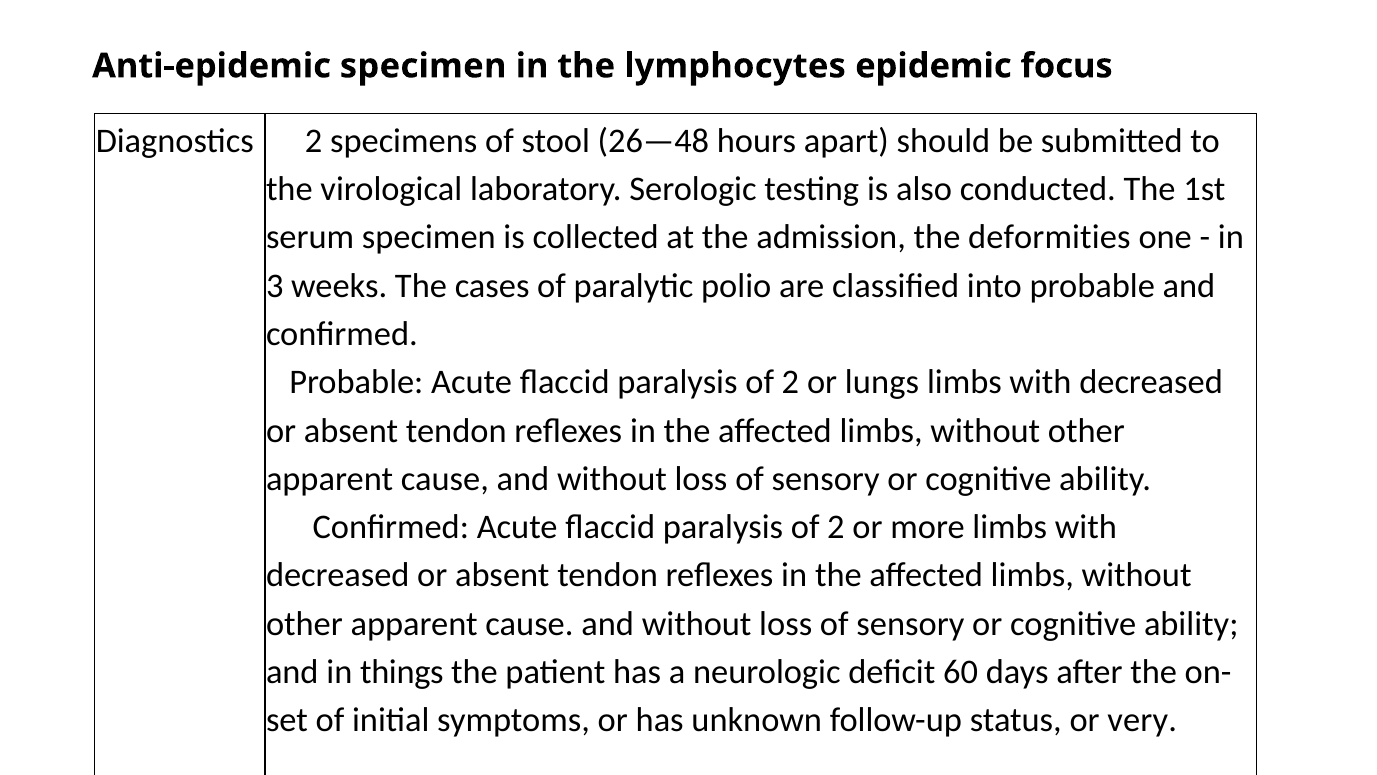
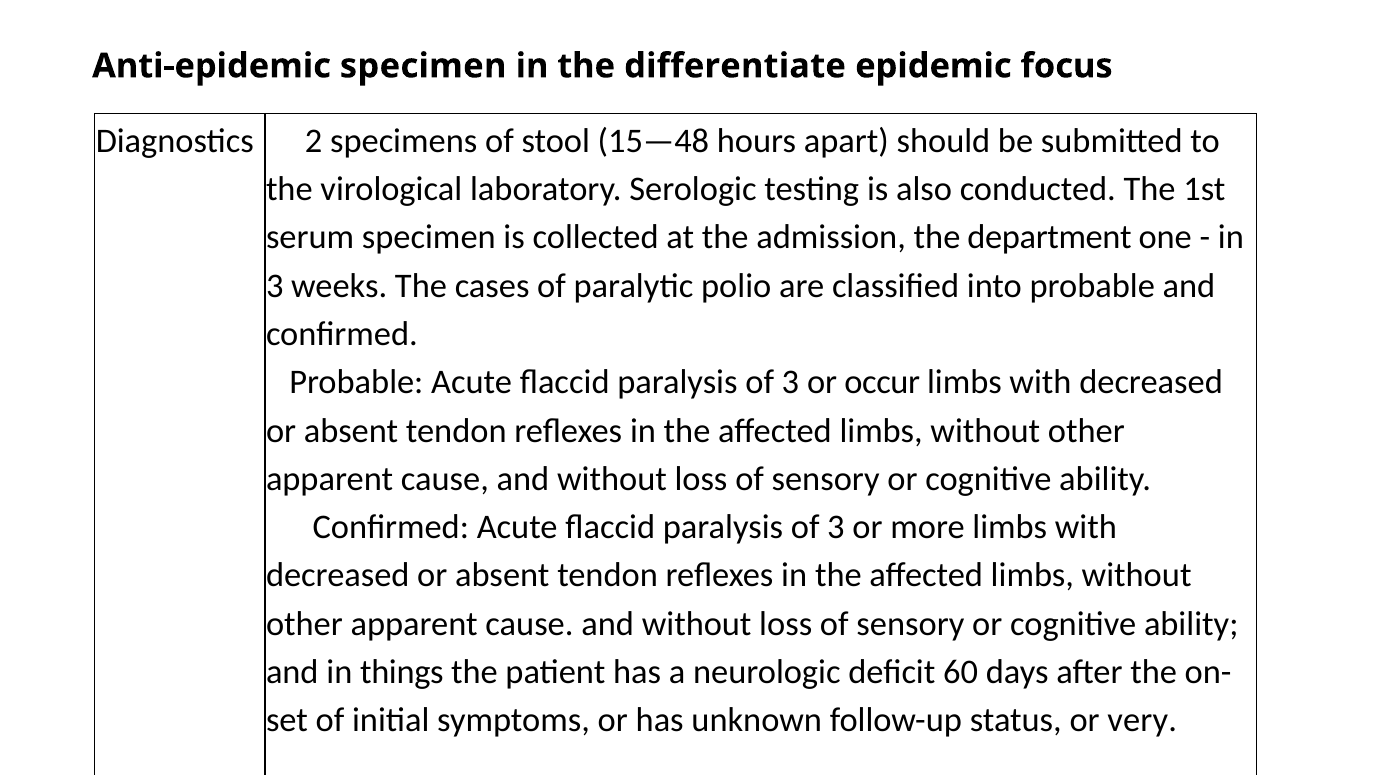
lymphocytes: lymphocytes -> differentiate (735, 66)
26—48: 26—48 -> 15—48 (653, 141)
deformities: deformities -> department (1050, 237)
2: 2 -> 3 (790, 382)
lungs: lungs -> occur (882, 382)
2: 2 -> 3 (836, 527)
